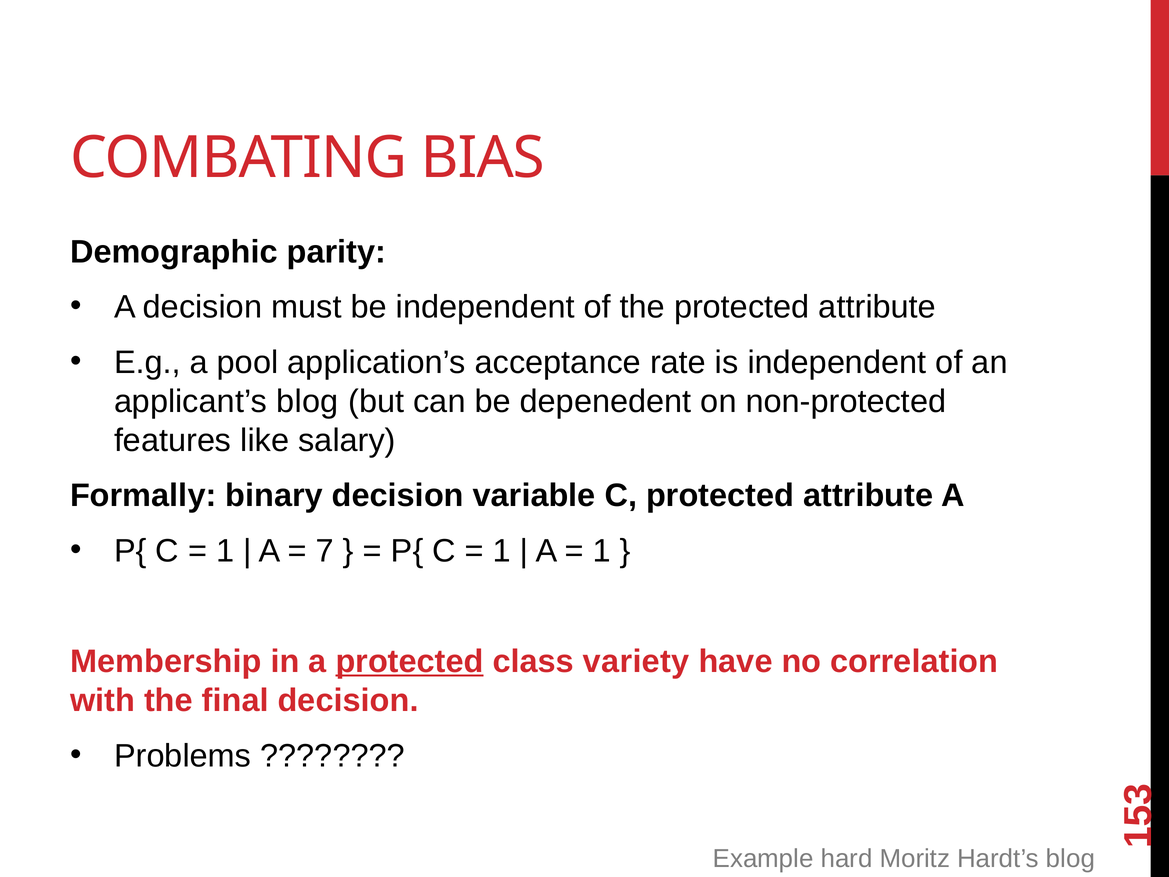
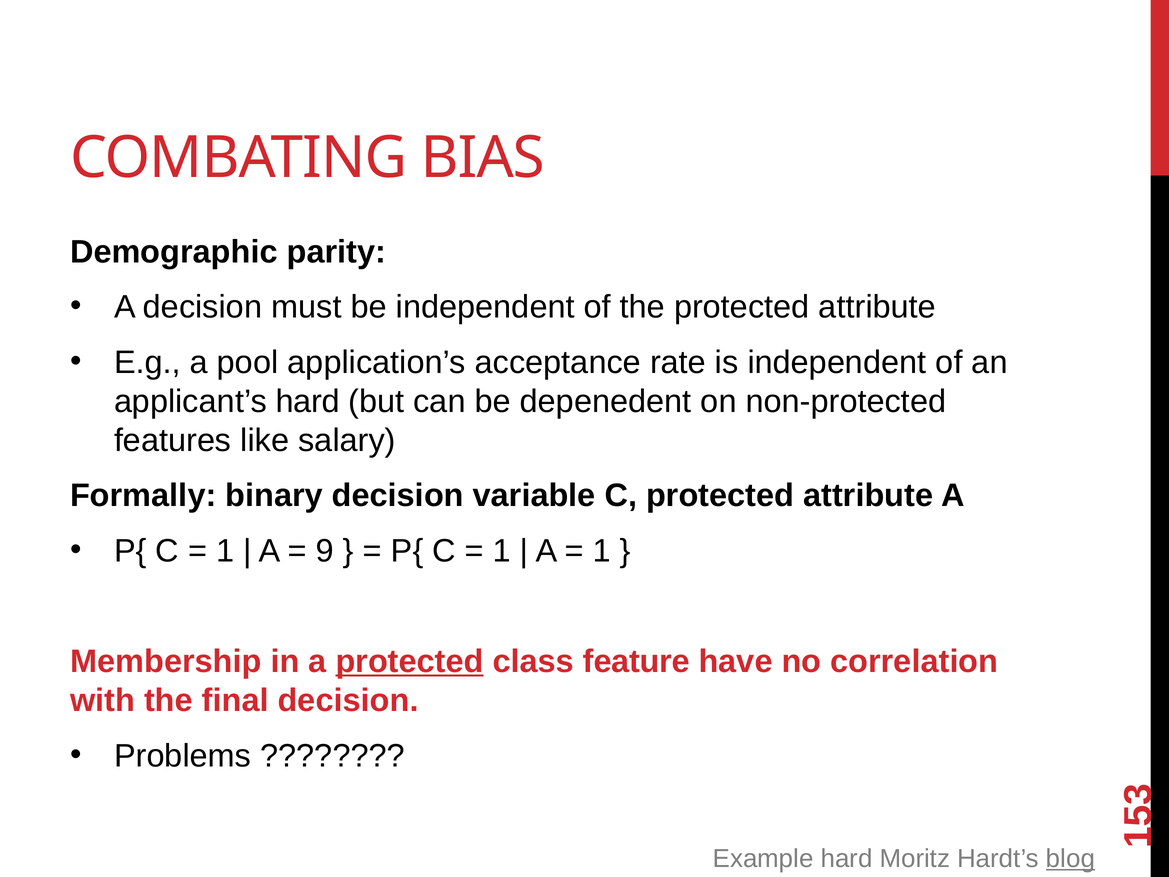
applicant’s blog: blog -> hard (308, 401)
7: 7 -> 9 (325, 551)
variety: variety -> feature (636, 661)
blog underline: none -> present (1070, 859)
